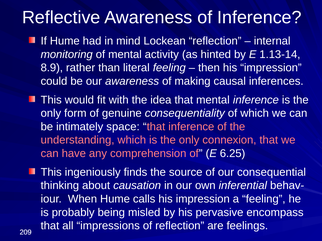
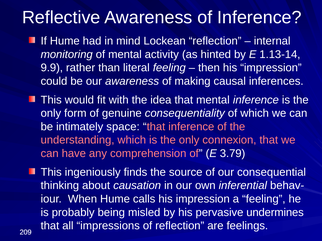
8.9: 8.9 -> 9.9 (52, 68)
6.25: 6.25 -> 3.79 (233, 154)
encompass: encompass -> undermines (275, 213)
